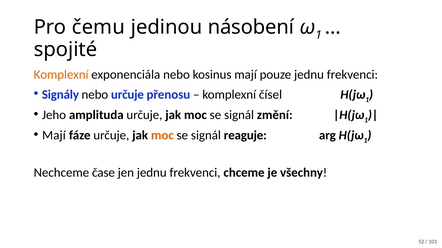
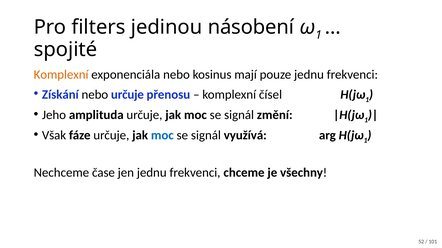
čemu: čemu -> filters (98, 27)
Signály: Signály -> Získání (60, 95)
Mají: Mají -> Však (54, 136)
moc colour: orange -> blue (162, 136)
reaguje: reaguje -> využívá (245, 136)
